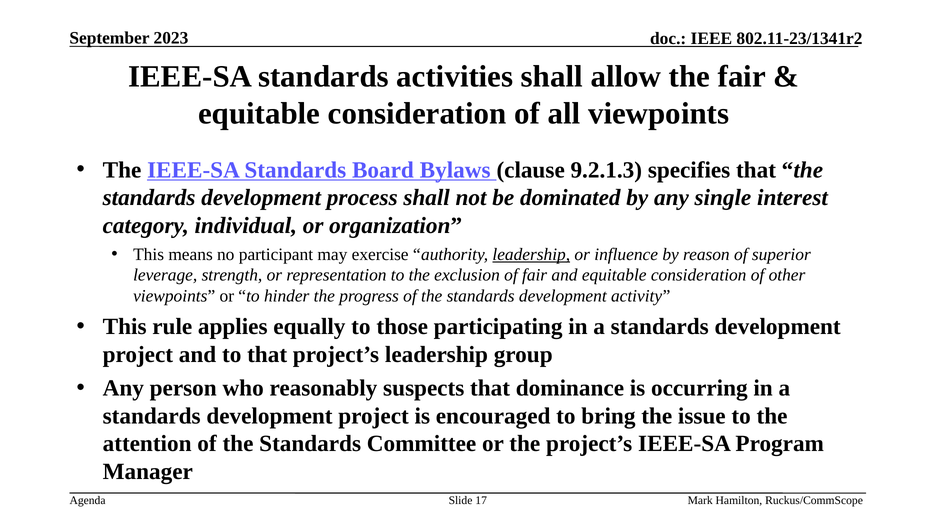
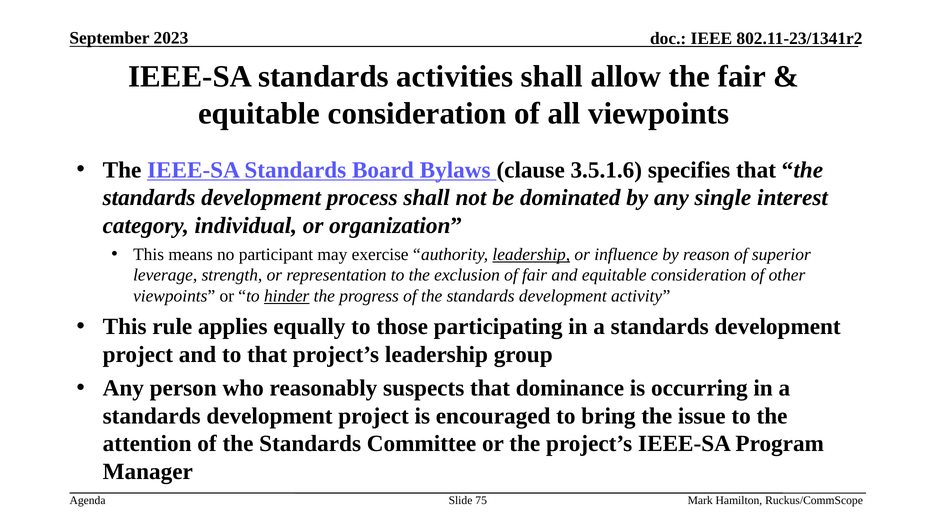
9.2.1.3: 9.2.1.3 -> 3.5.1.6 (606, 170)
hinder underline: none -> present (287, 296)
17: 17 -> 75 (481, 501)
